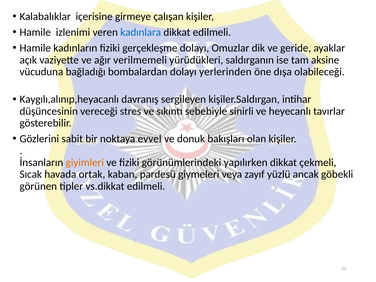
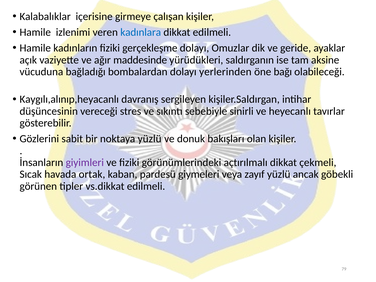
verilmemeli: verilmemeli -> maddesinde (140, 60)
dışa: dışa -> bağı (283, 72)
noktaya evvel: evvel -> yüzlü (150, 139)
giyimleri colour: orange -> purple (85, 163)
yapılırken: yapılırken -> açtırılmalı (246, 163)
